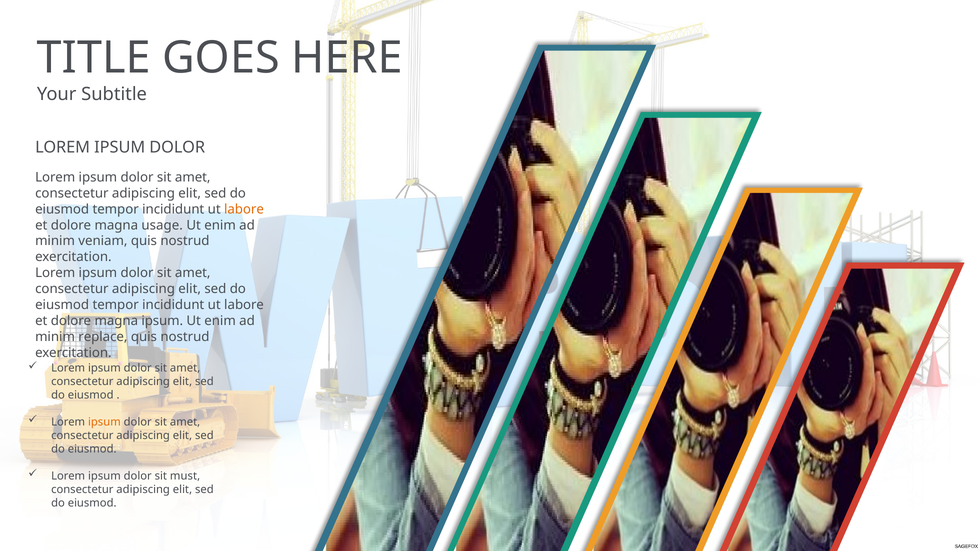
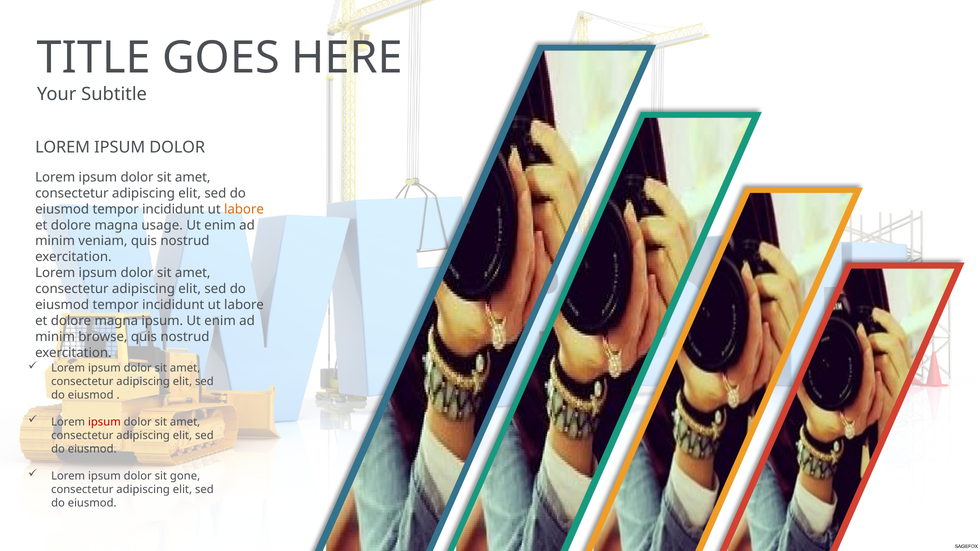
replace: replace -> browse (103, 337)
ipsum colour: orange -> red (104, 422)
must: must -> gone (185, 476)
